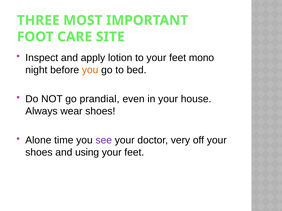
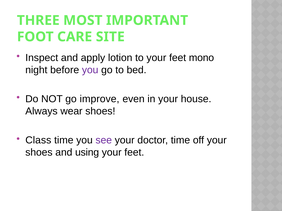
you colour: orange -> purple (90, 70)
prandial: prandial -> improve (100, 99)
Alone: Alone -> Class (38, 141)
doctor very: very -> time (180, 141)
